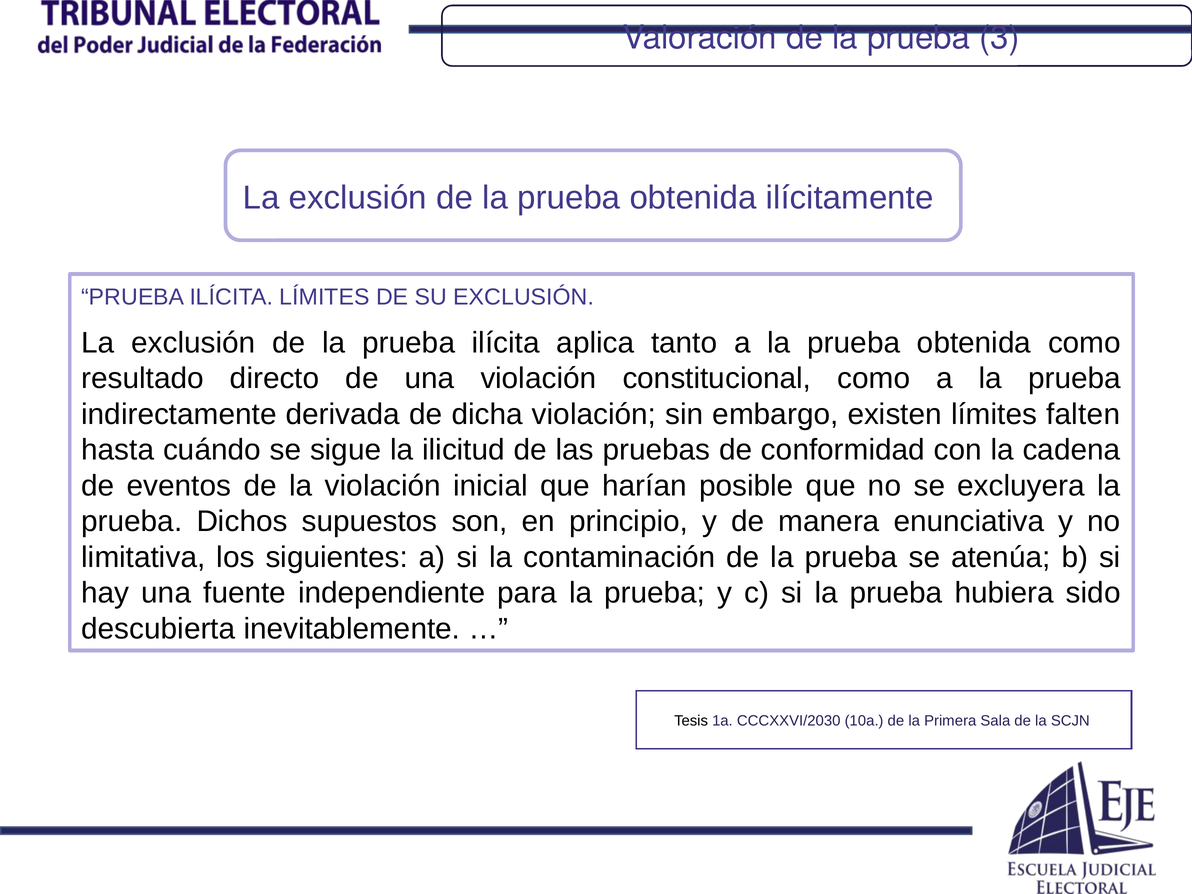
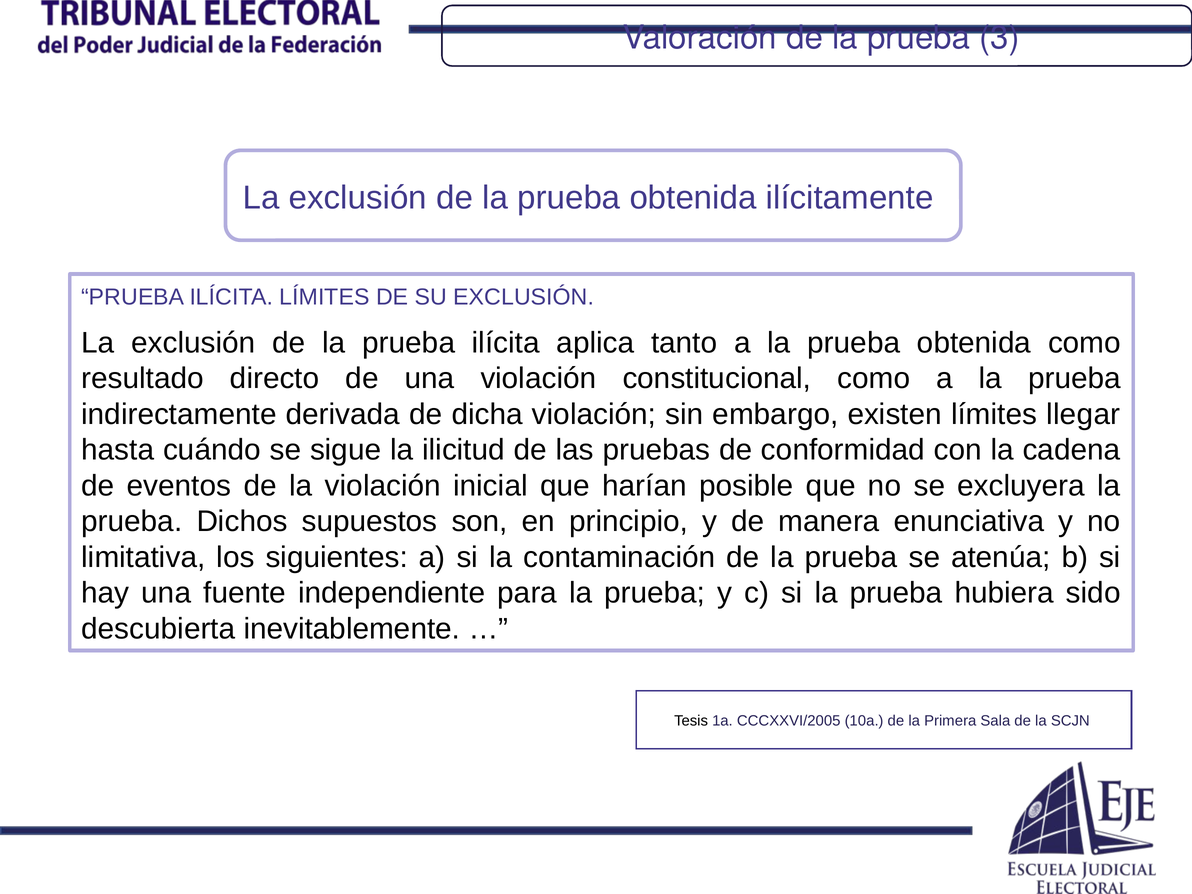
falten: falten -> llegar (1083, 414)
CCCXXVI/2030: CCCXXVI/2030 -> CCCXXVI/2005 (789, 721)
